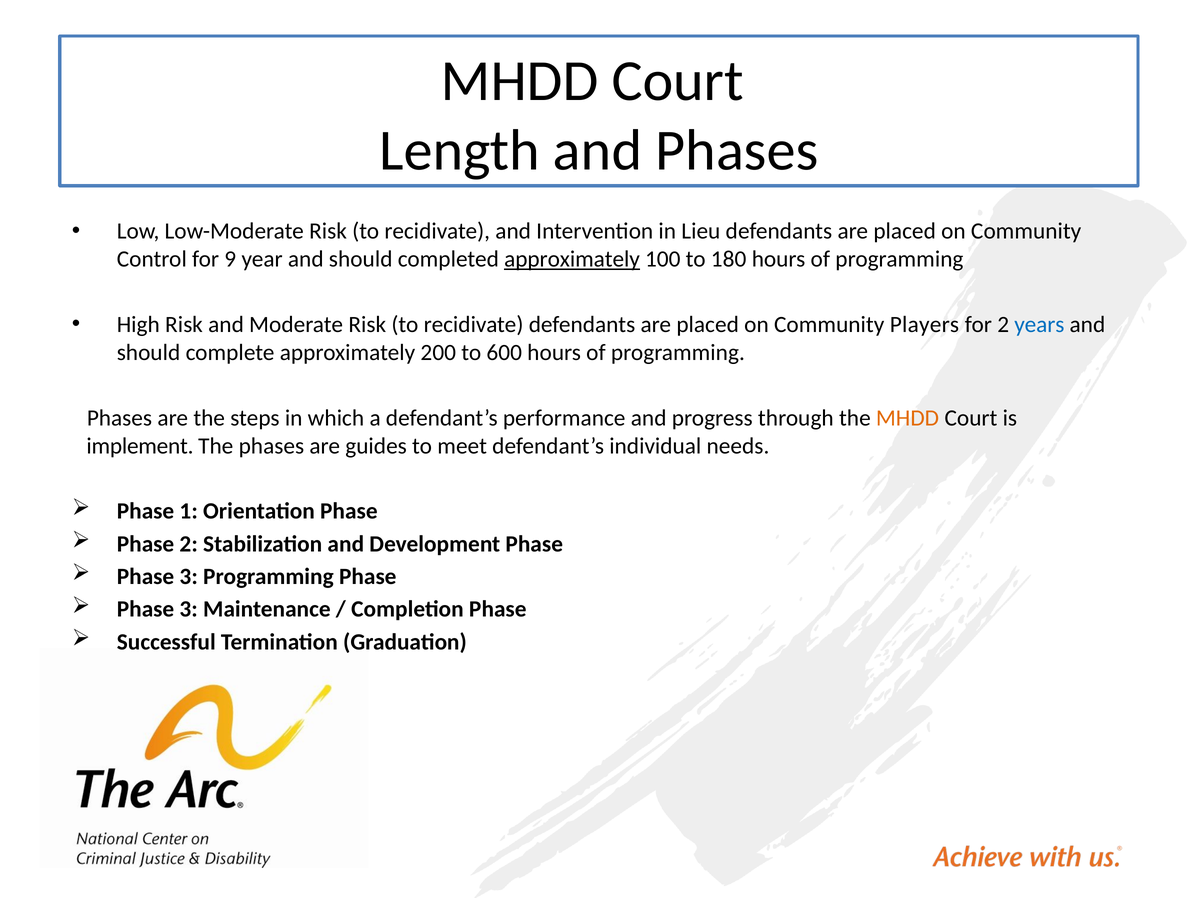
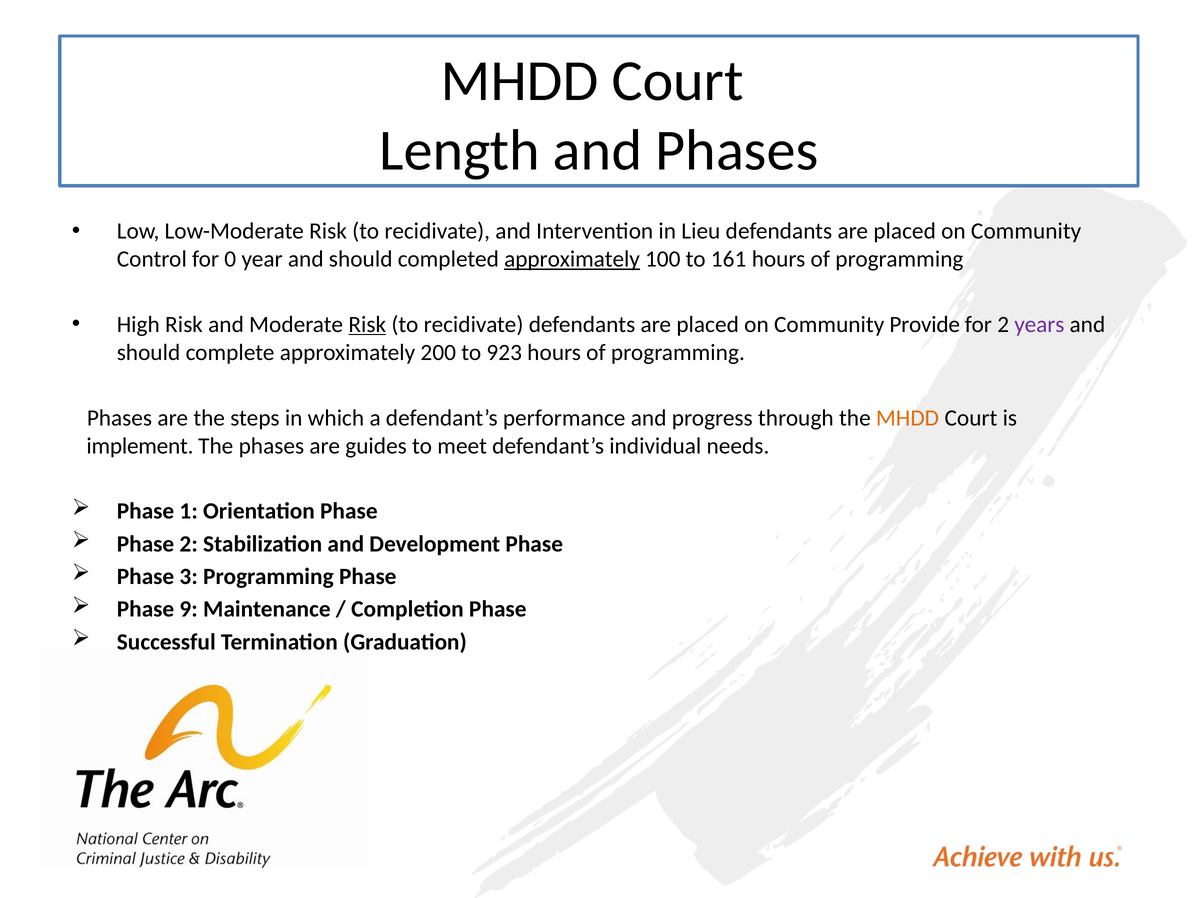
9: 9 -> 0 (230, 259)
180: 180 -> 161 (729, 259)
Risk underline: none -> present (367, 325)
Players: Players -> Provide (925, 325)
years colour: blue -> purple (1039, 325)
600: 600 -> 923 (504, 353)
3: 3 -> 9 (189, 610)
